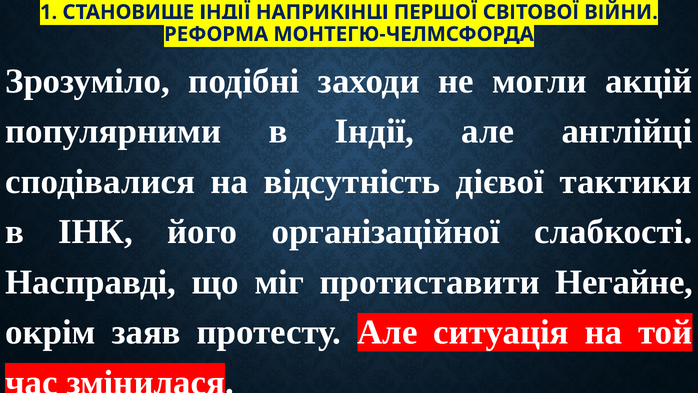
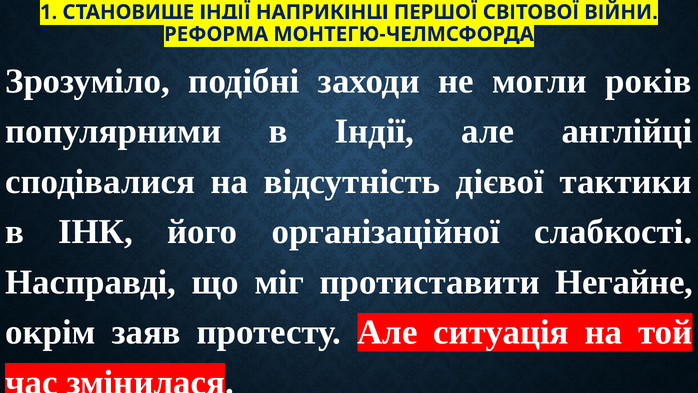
акцій: акцій -> років (649, 81)
